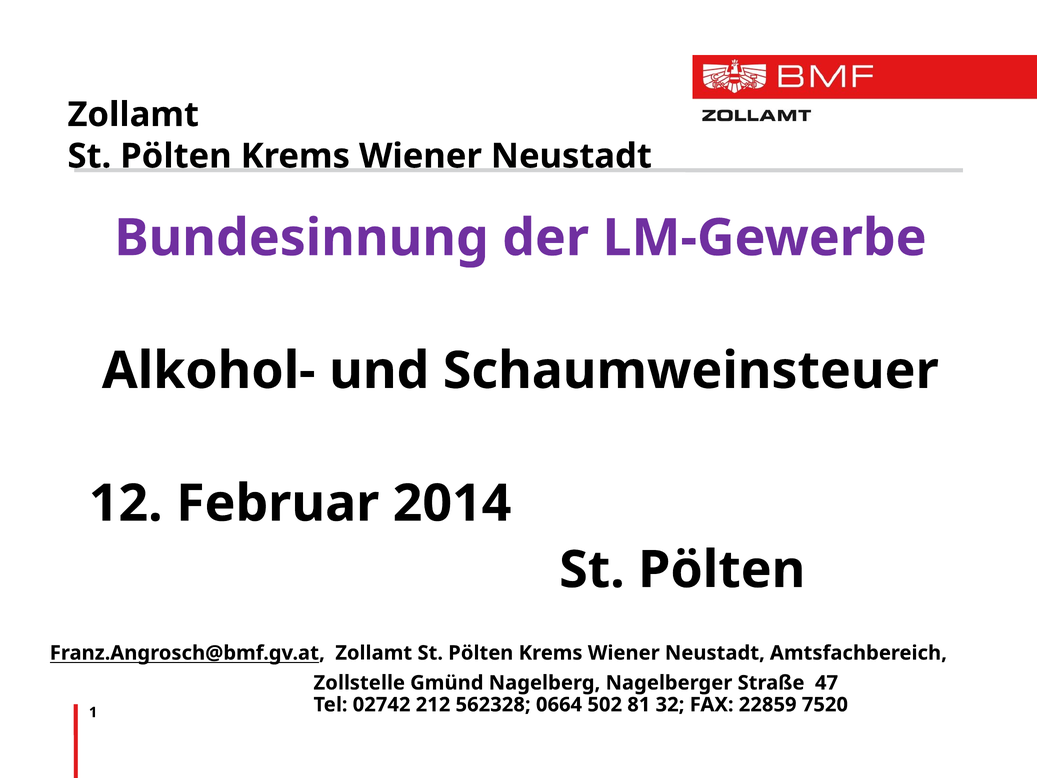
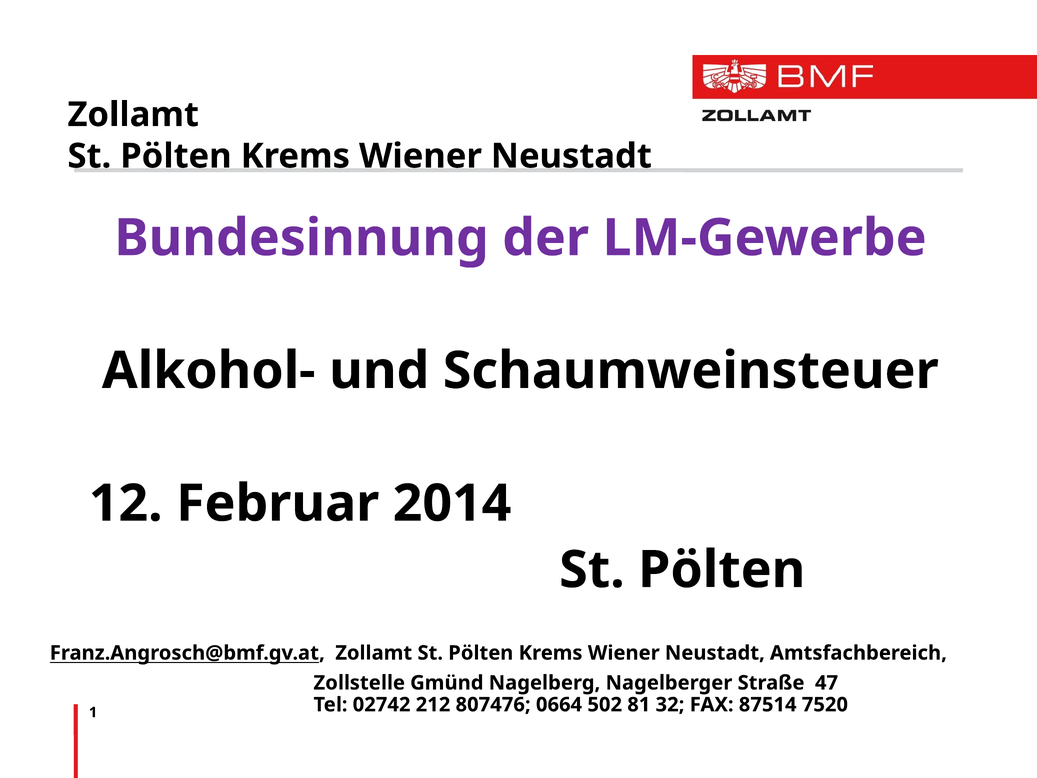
562328: 562328 -> 807476 (493, 704)
22859: 22859 -> 87514 (768, 704)
